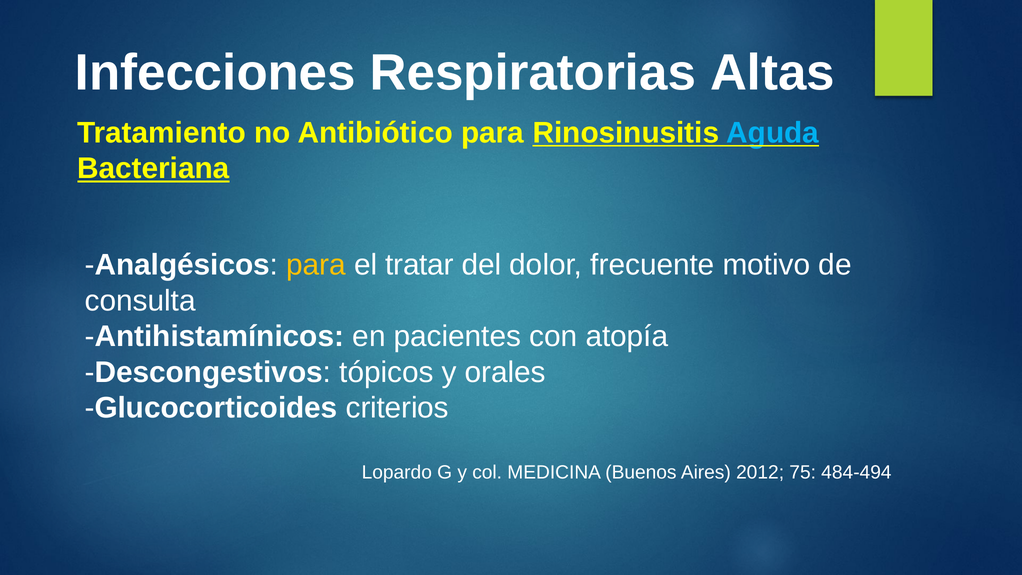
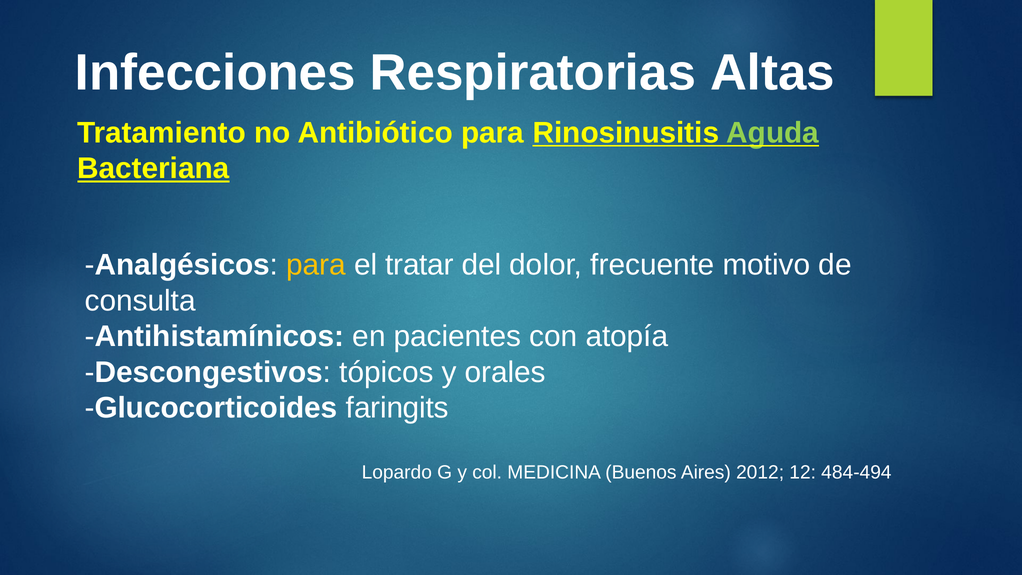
Aguda colour: light blue -> light green (773, 133)
criterios: criterios -> faringits (397, 408)
75: 75 -> 12 (803, 472)
